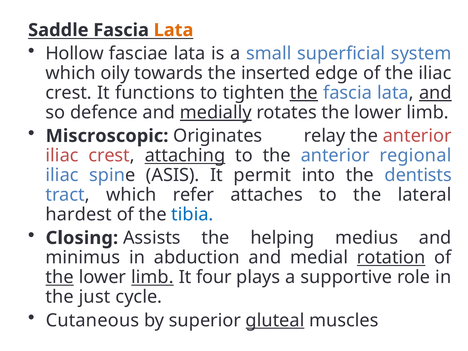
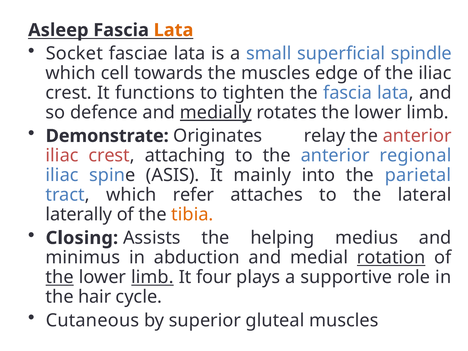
Saddle: Saddle -> Asleep (58, 30)
Hollow: Hollow -> Socket (74, 54)
system: system -> spindle (421, 54)
oily: oily -> cell (115, 73)
the inserted: inserted -> muscles (276, 73)
the underline: present -> none (304, 93)
and underline: present -> none (435, 93)
Miscroscopic: Miscroscopic -> Demonstrate (107, 136)
attaching underline: present -> none (185, 156)
permit: permit -> mainly (262, 175)
dentists: dentists -> parietal (418, 175)
hardest: hardest -> laterally (79, 215)
tibia colour: blue -> orange (192, 215)
just: just -> hair (95, 297)
gluteal underline: present -> none (275, 320)
